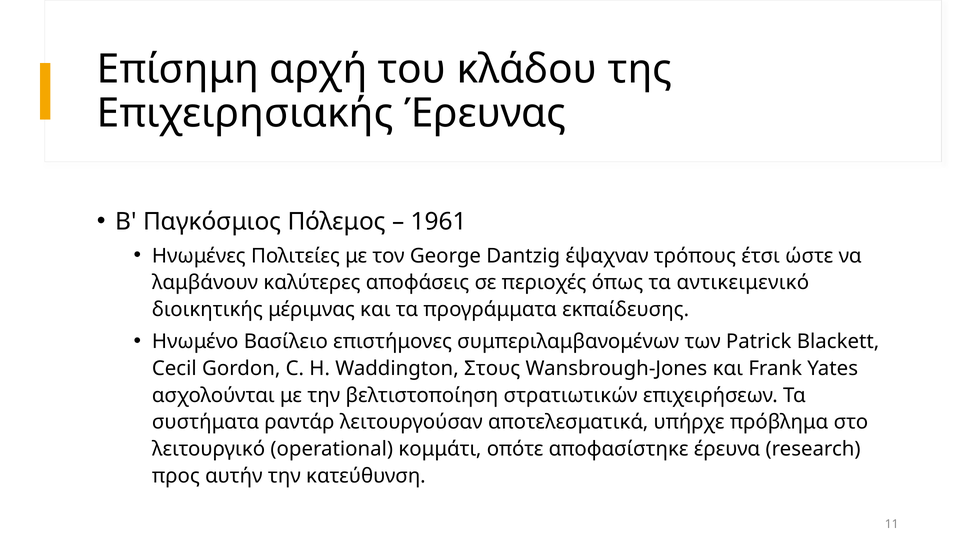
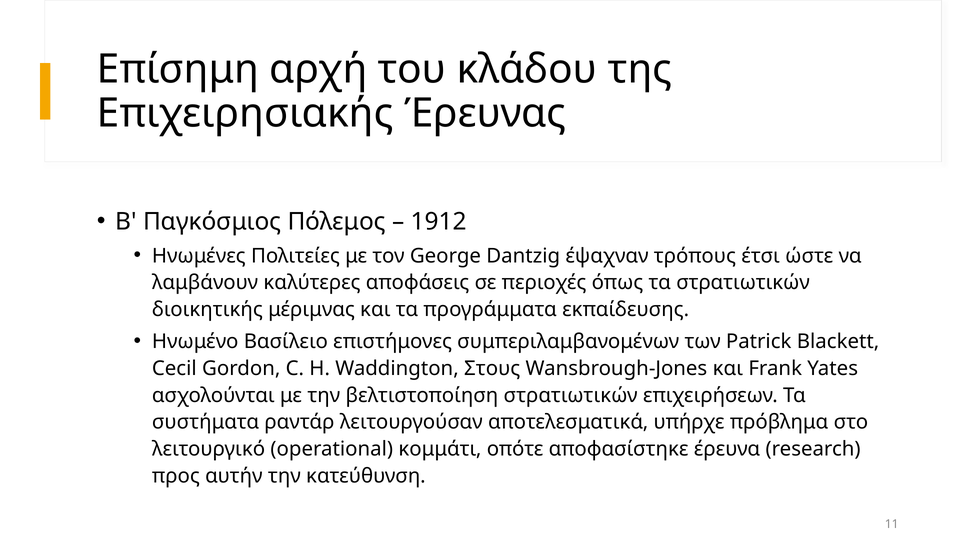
1961: 1961 -> 1912 (439, 222)
τα αντικειμενικό: αντικειμενικό -> στρατιωτικών (743, 283)
